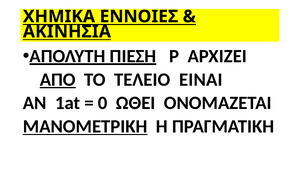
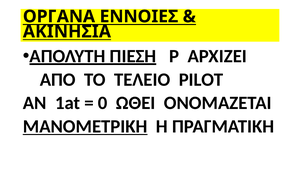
ΧΗΜΙΚΑ: ΧΗΜΙΚΑ -> ΟΡΓΑΝΑ (59, 16)
ΑΠΟ underline: present -> none (58, 79)
ΕΙΝΑΙ: ΕΙΝΑΙ -> PILOT (201, 79)
